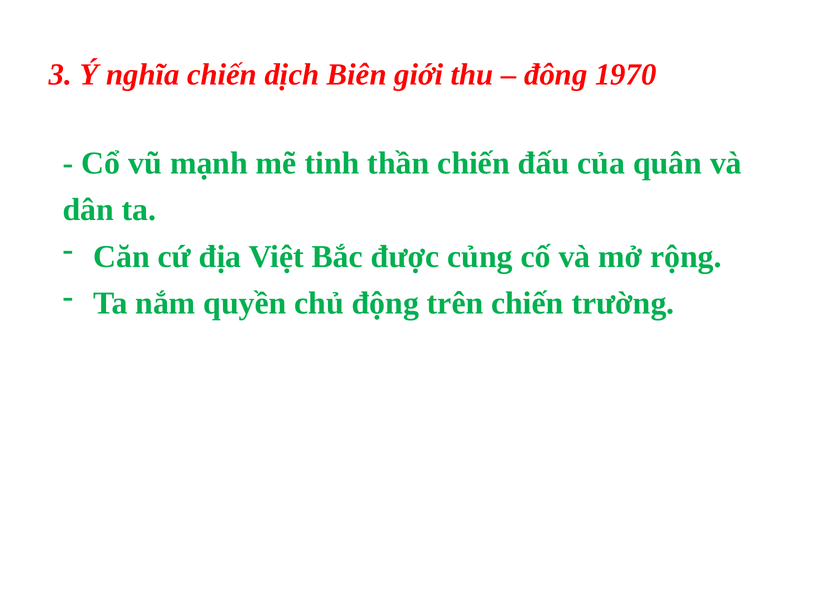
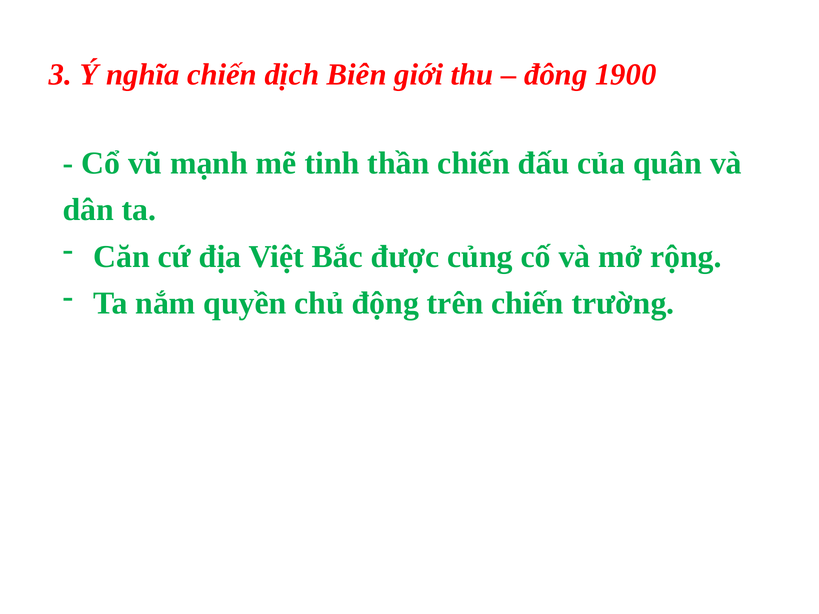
1970: 1970 -> 1900 (626, 75)
